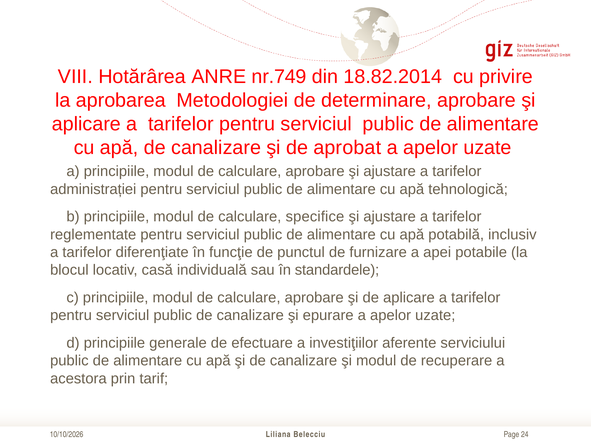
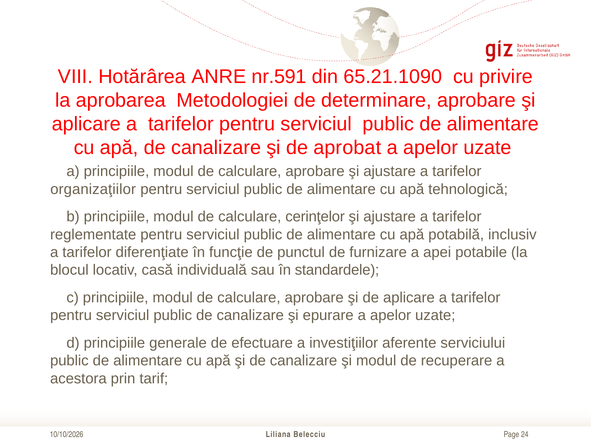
nr.749: nr.749 -> nr.591 (279, 77)
18.82.2014: 18.82.2014 -> 65.21.1090 (393, 77)
administrației: administrației -> organizaţiilor (93, 189)
specifice: specifice -> cerinţelor (315, 216)
